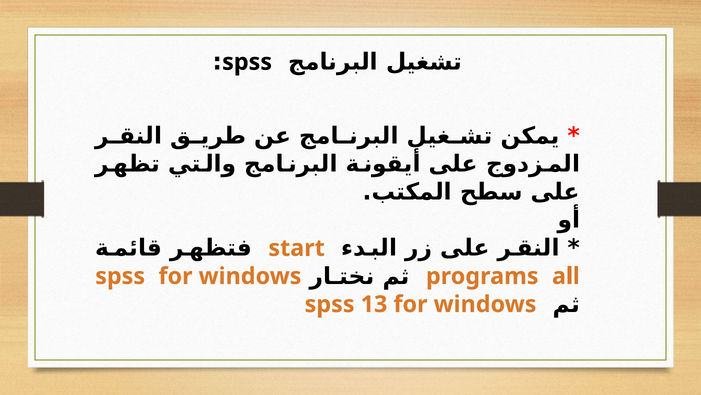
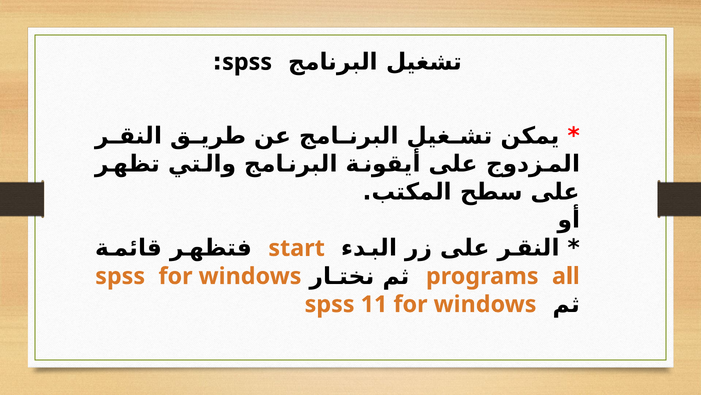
13: 13 -> 11 (374, 304)
